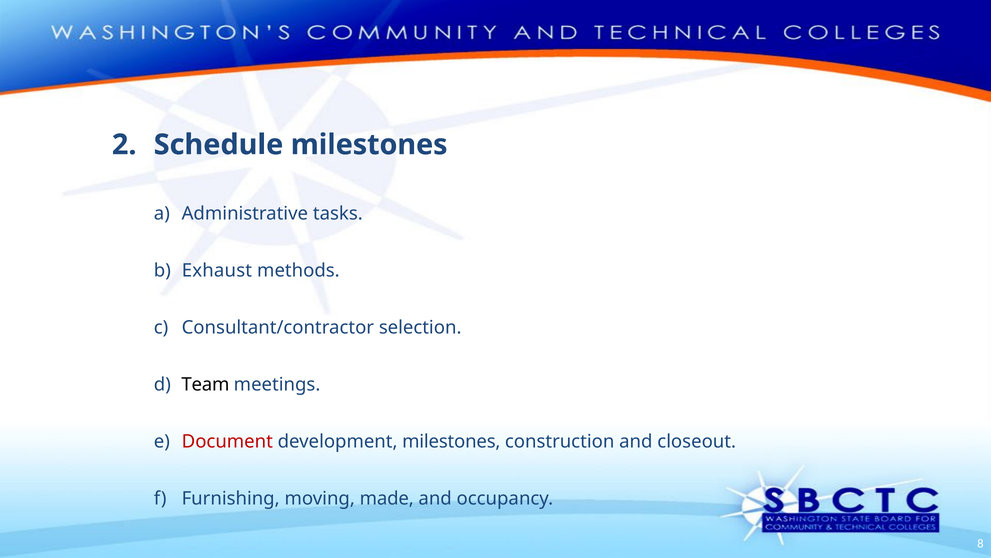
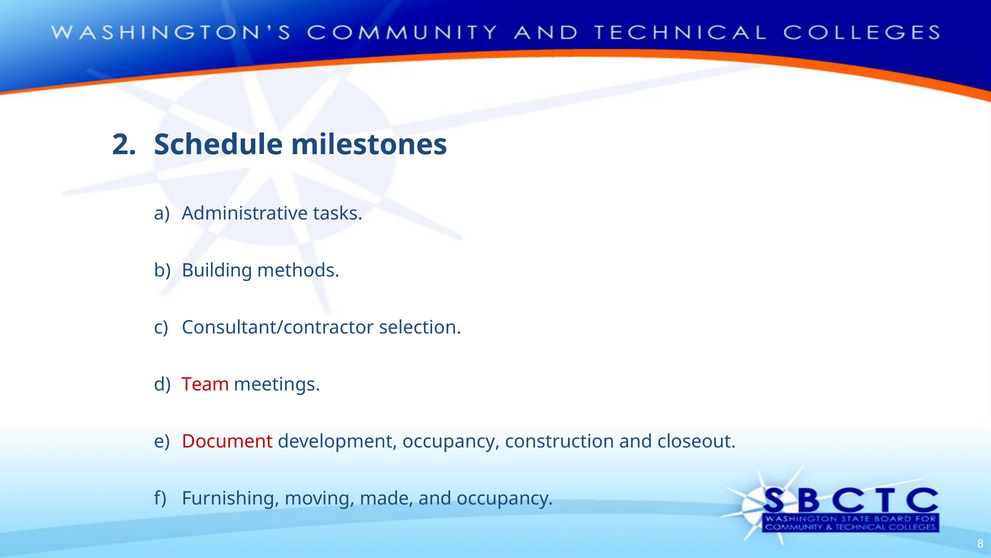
Exhaust: Exhaust -> Building (217, 270)
Team colour: black -> red (205, 384)
development milestones: milestones -> occupancy (451, 441)
